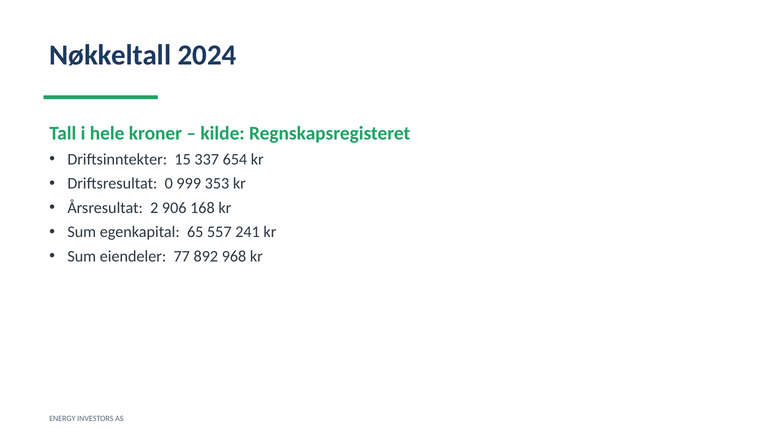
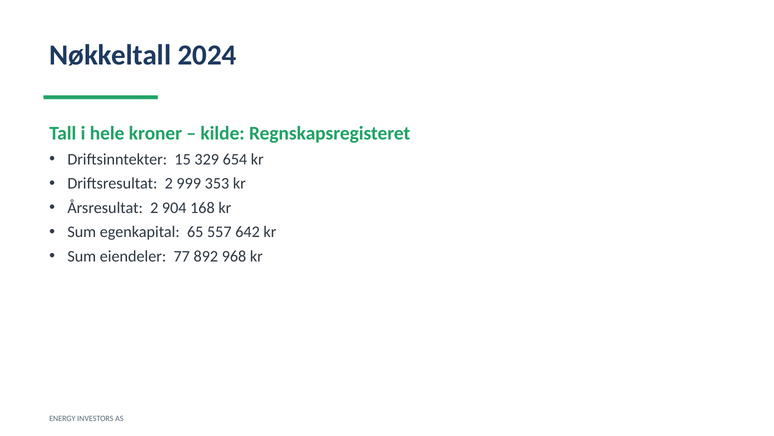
337: 337 -> 329 (207, 159)
Driftsresultat 0: 0 -> 2 (169, 183)
906: 906 -> 904 (174, 208)
241: 241 -> 642 (248, 232)
